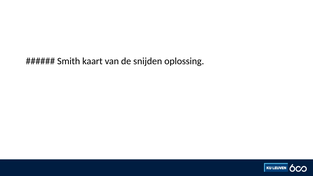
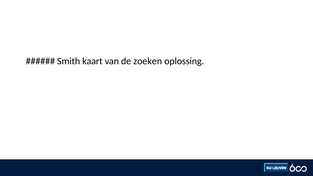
snijden: snijden -> zoeken (148, 61)
